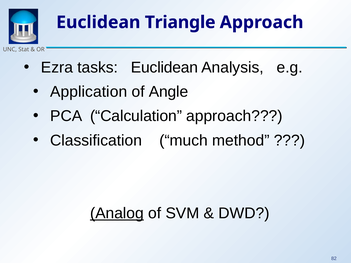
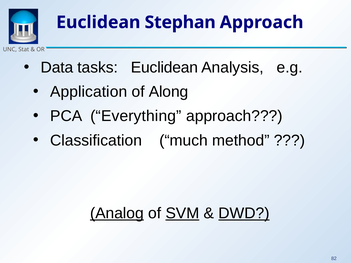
Triangle: Triangle -> Stephan (180, 22)
Ezra: Ezra -> Data (57, 67)
Angle: Angle -> Along (169, 92)
Calculation: Calculation -> Everything (136, 116)
SVM underline: none -> present (182, 214)
DWD underline: none -> present (244, 214)
